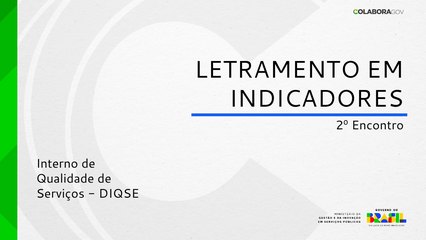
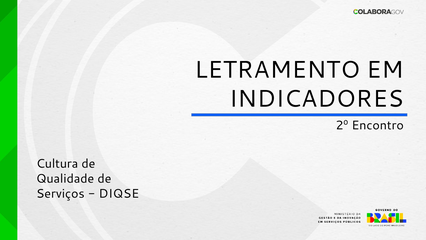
Interno: Interno -> Cultura (57, 164)
